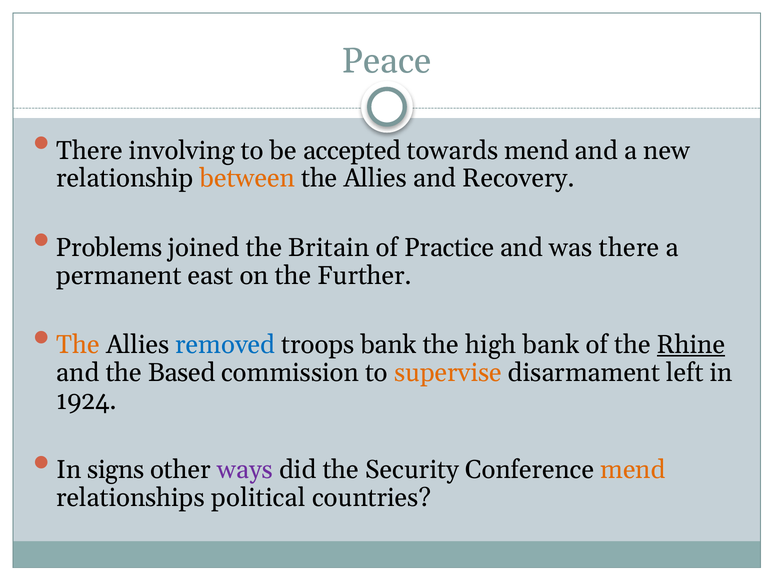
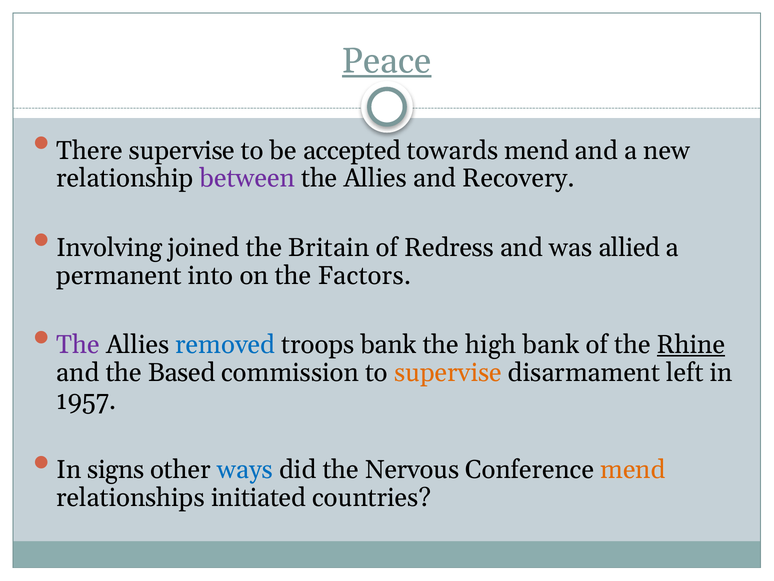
Peace underline: none -> present (387, 61)
There involving: involving -> supervise (182, 150)
between colour: orange -> purple (247, 178)
Problems: Problems -> Involving (109, 247)
Practice: Practice -> Redress (449, 247)
was there: there -> allied (629, 247)
east: east -> into (211, 275)
Further: Further -> Factors (364, 275)
The colour: orange -> purple (78, 345)
1924: 1924 -> 1957 (86, 400)
ways colour: purple -> blue (245, 469)
Security: Security -> Nervous (412, 469)
political: political -> initiated (259, 497)
